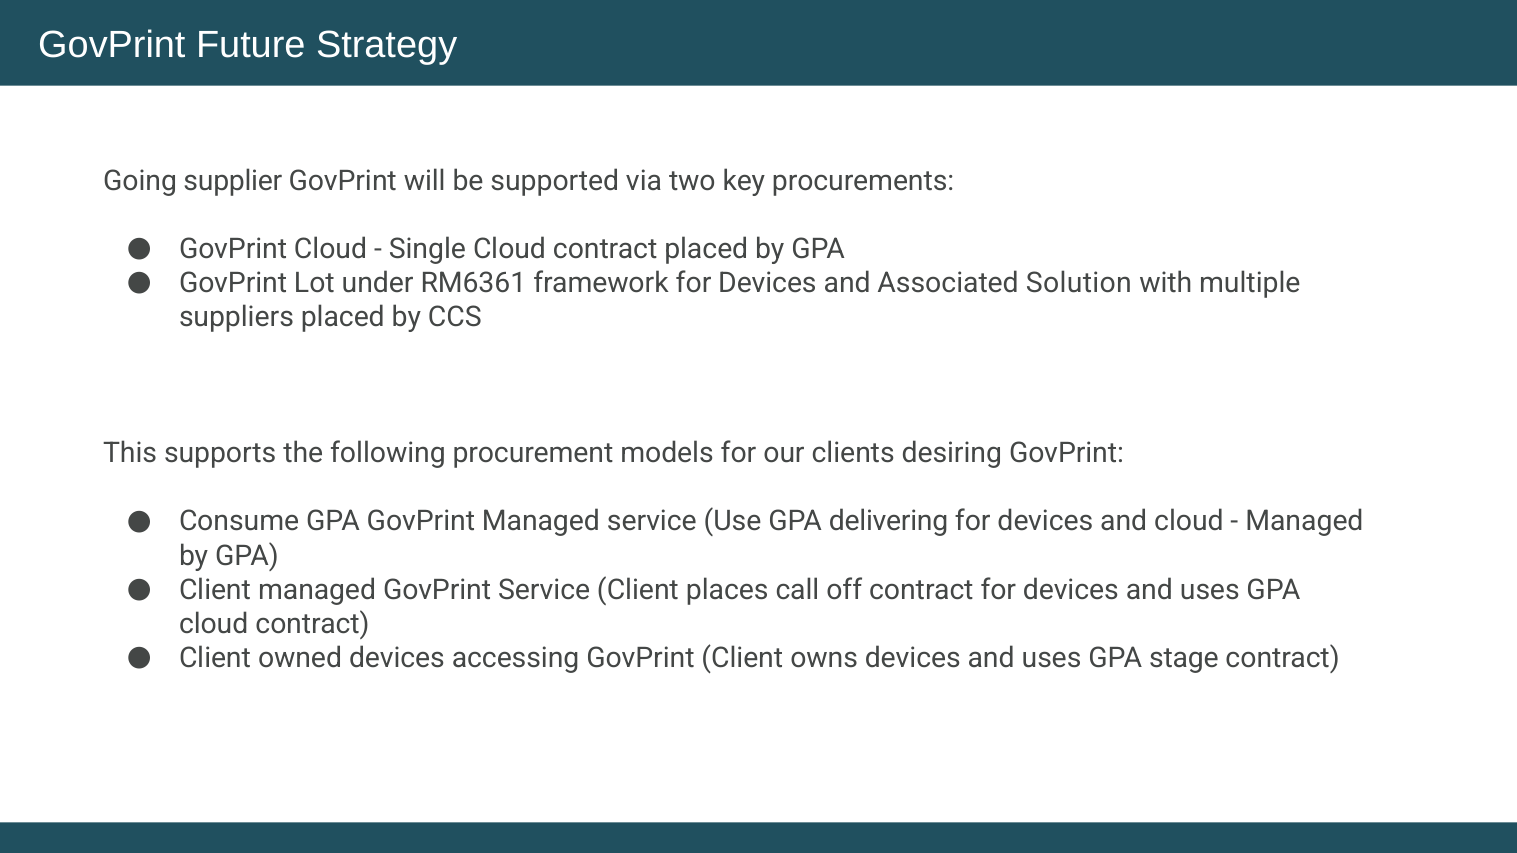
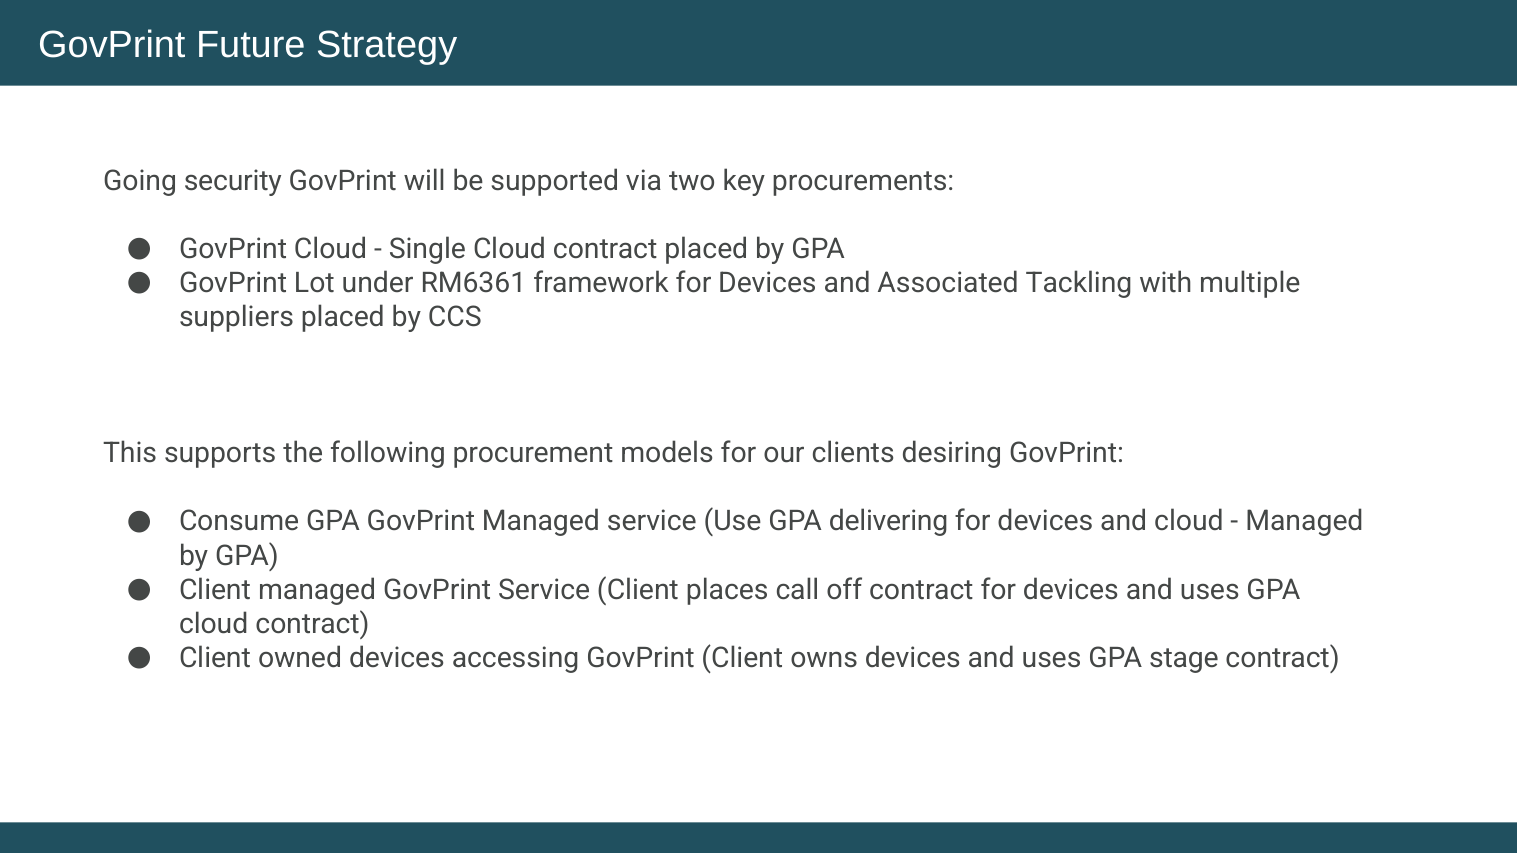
supplier: supplier -> security (233, 181)
Solution: Solution -> Tackling (1079, 283)
